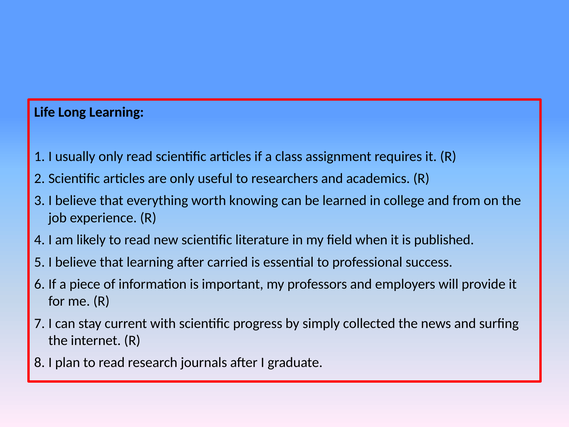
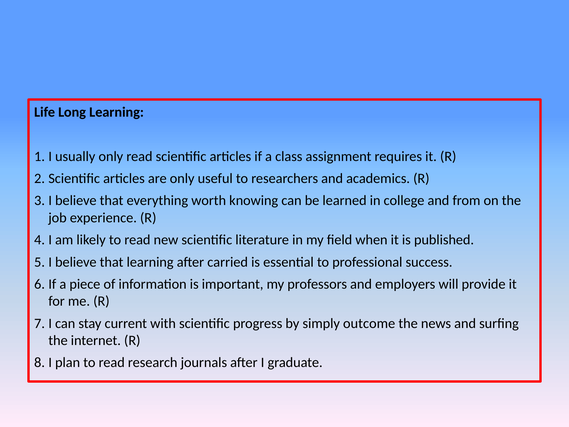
collected: collected -> outcome (369, 323)
